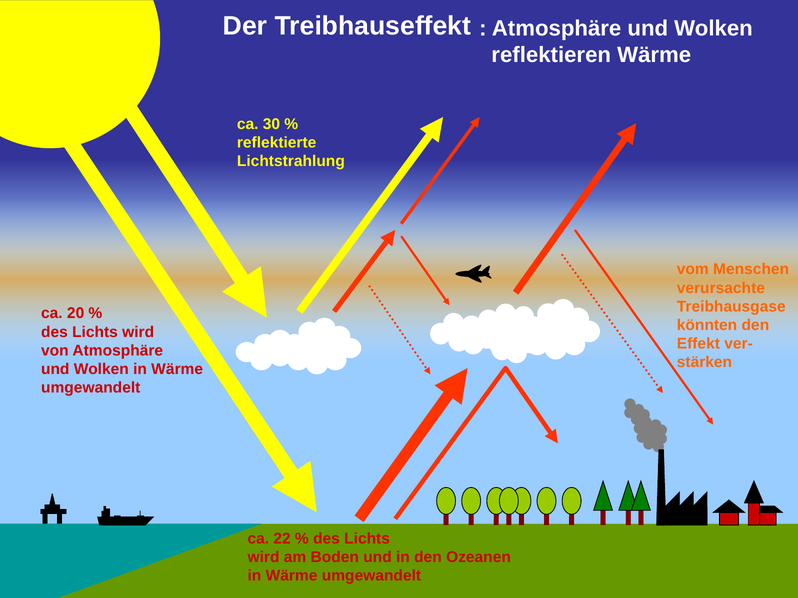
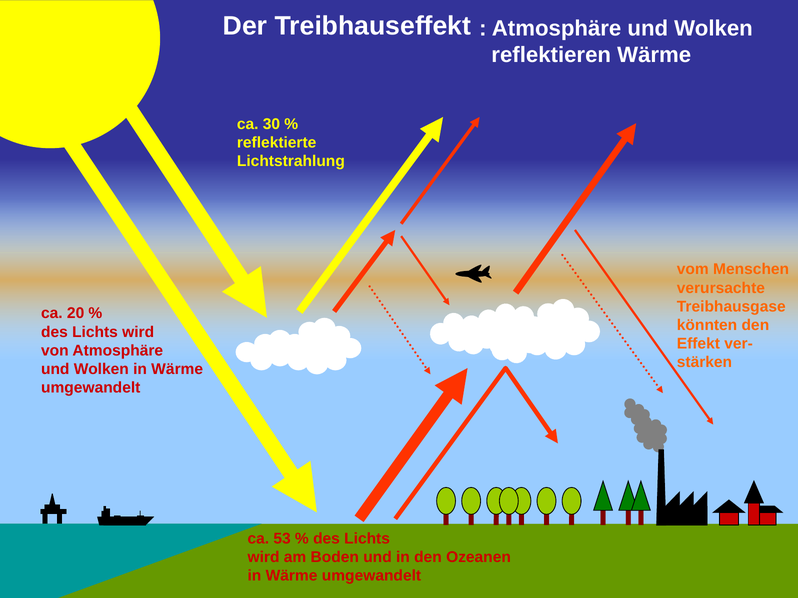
22: 22 -> 53 (282, 539)
